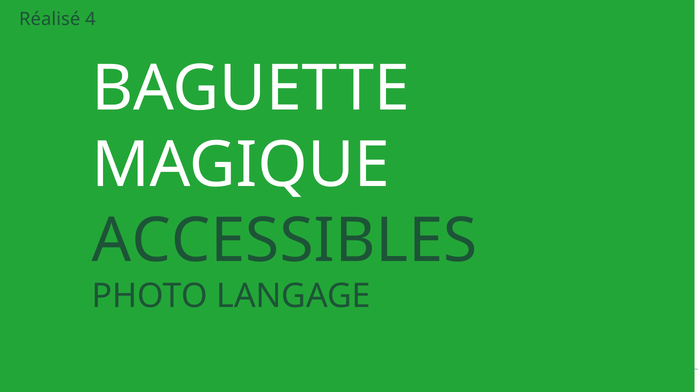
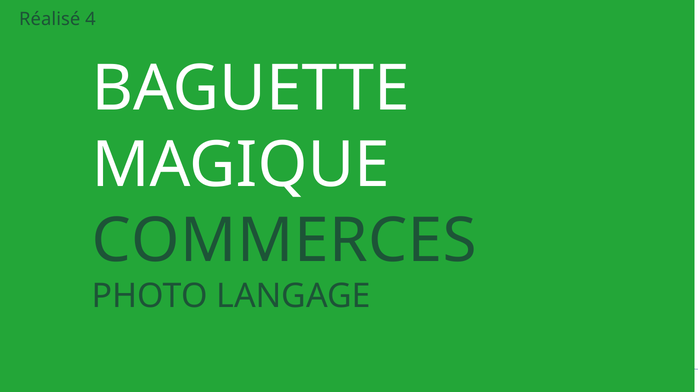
ACCESSIBLES: ACCESSIBLES -> COMMERCES (284, 241)
